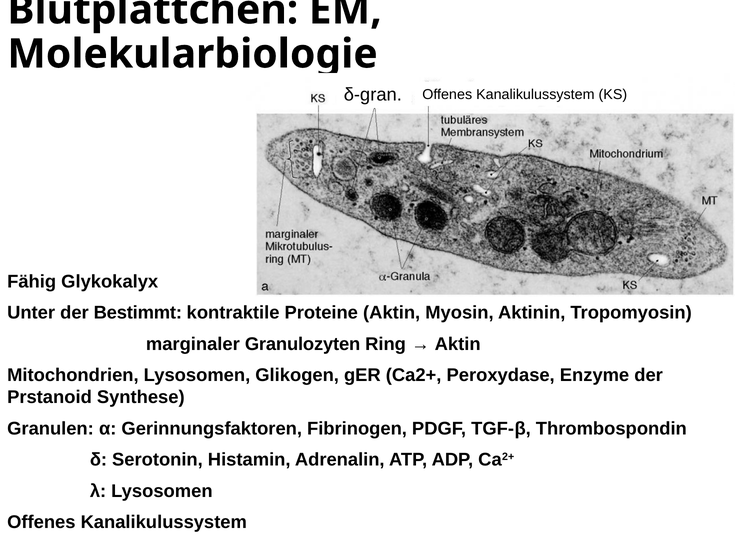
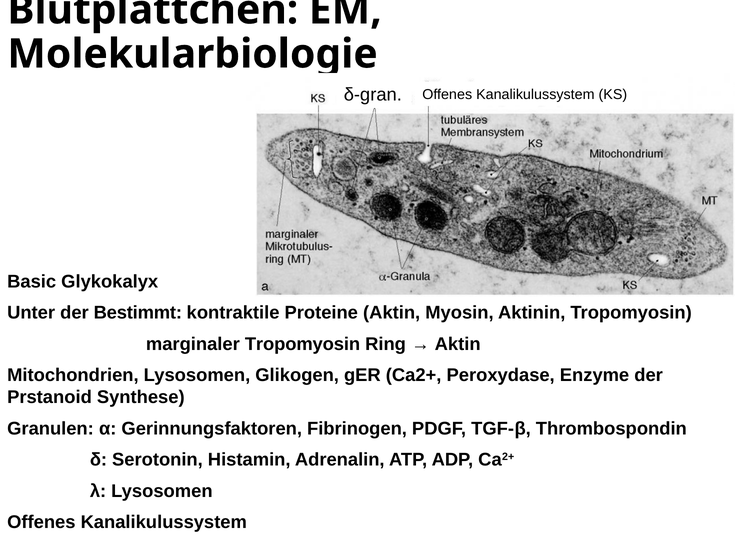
Fähig: Fähig -> Basic (32, 282)
marginaler Granulozyten: Granulozyten -> Tropomyosin (303, 344)
